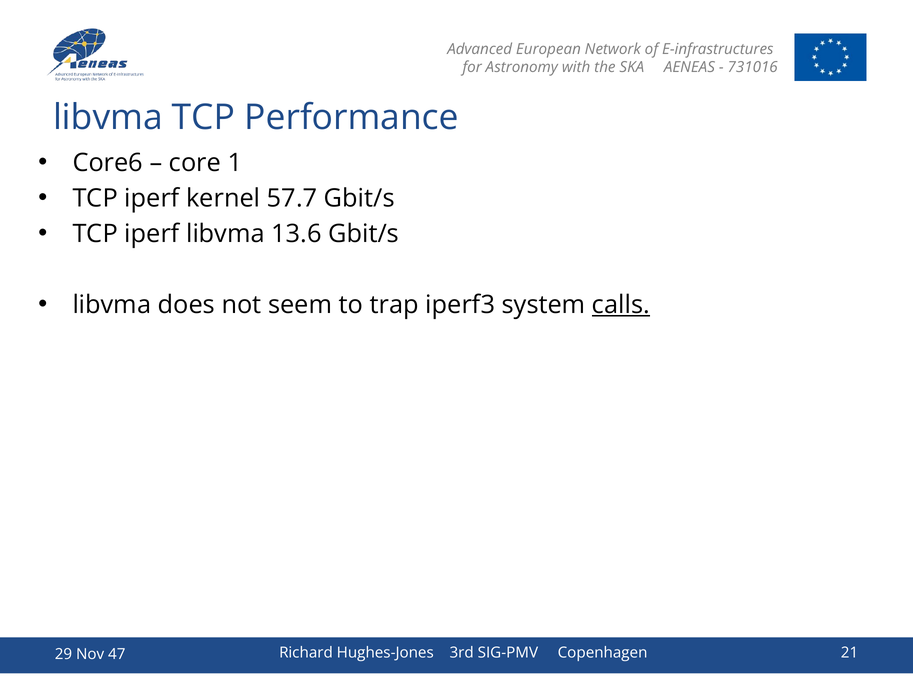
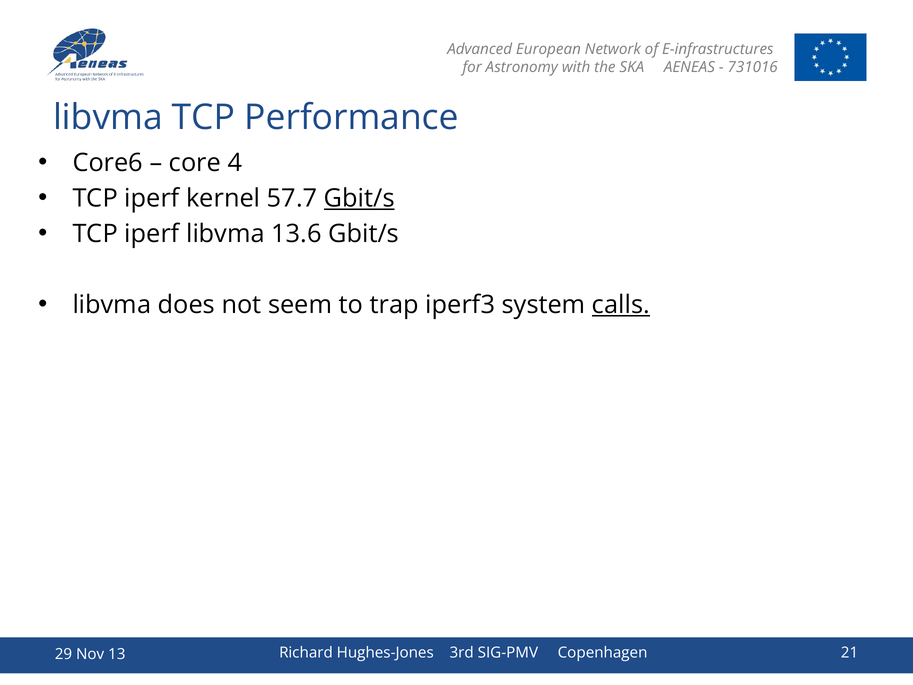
1: 1 -> 4 (235, 163)
Gbit/s underline: none -> present (359, 198)
47: 47 -> 13 (117, 654)
